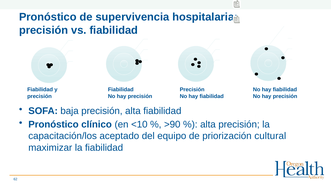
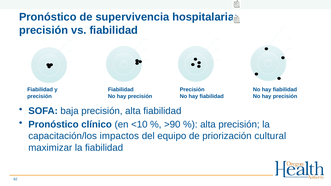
aceptado: aceptado -> impactos (119, 136)
